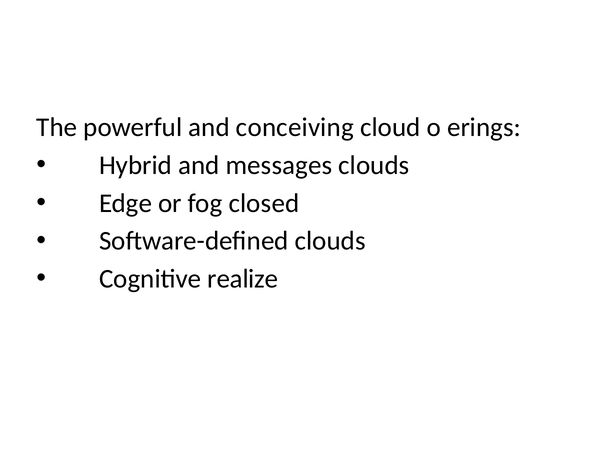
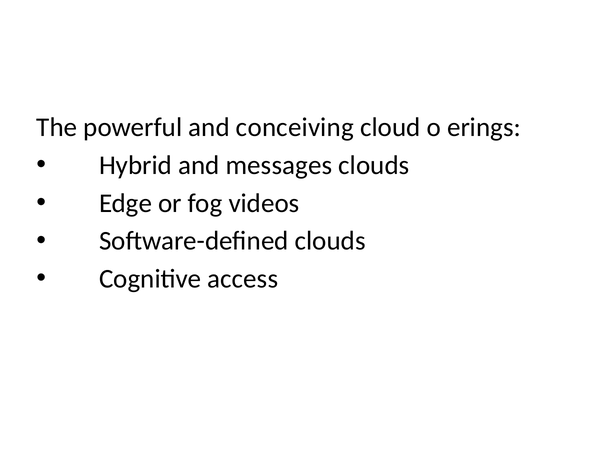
closed: closed -> videos (264, 203)
realize: realize -> access (243, 279)
